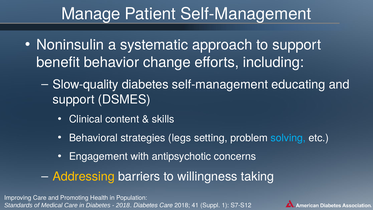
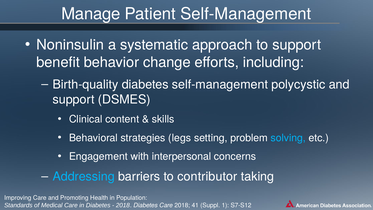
Slow-quality: Slow-quality -> Birth-quality (86, 84)
educating: educating -> polycystic (298, 84)
antipsychotic: antipsychotic -> interpersonal (181, 156)
Addressing colour: yellow -> light blue (84, 176)
willingness: willingness -> contributor (207, 176)
